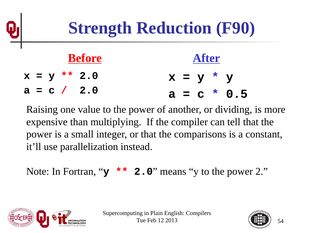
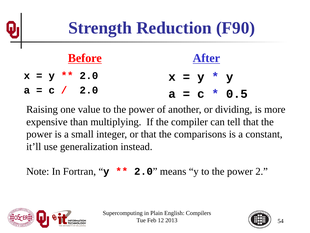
parallelization: parallelization -> generalization (89, 146)
